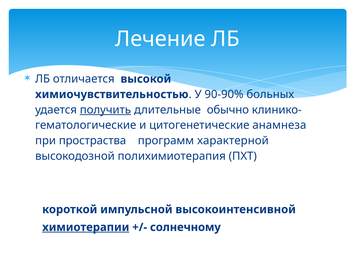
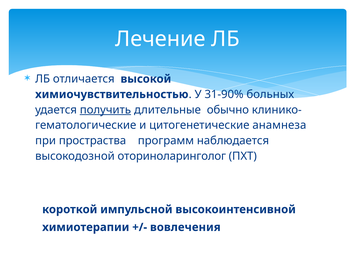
90-90%: 90-90% -> 31-90% (224, 94)
характерной: характерной -> наблюдается (233, 141)
полихимиотерапия: полихимиотерапия -> оториноларинголог (172, 156)
химиотерапии underline: present -> none (86, 227)
солнечному: солнечному -> вовлечения (185, 227)
